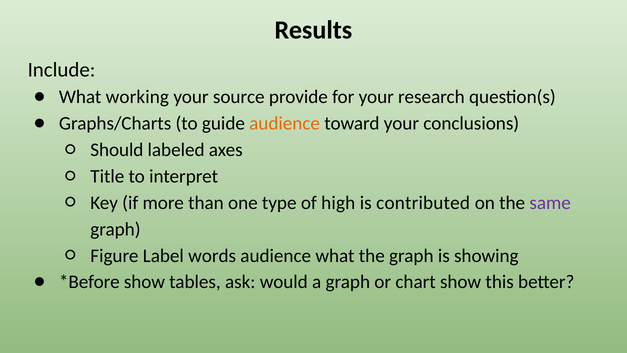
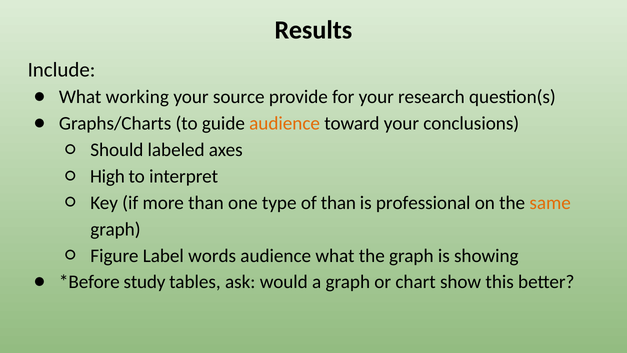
Title: Title -> High (107, 176)
of high: high -> than (338, 203)
contributed: contributed -> professional (423, 203)
same colour: purple -> orange (550, 203)
show: show -> study (145, 282)
